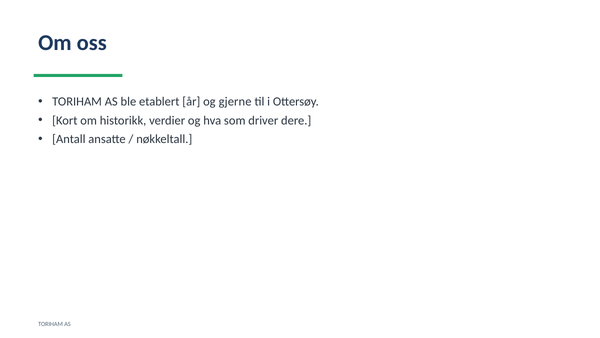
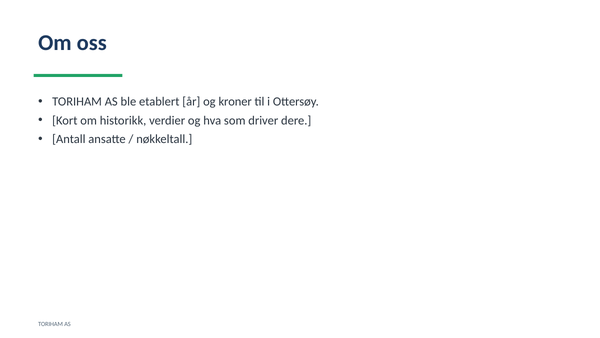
gjerne: gjerne -> kroner (235, 102)
